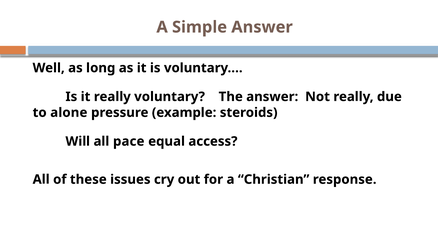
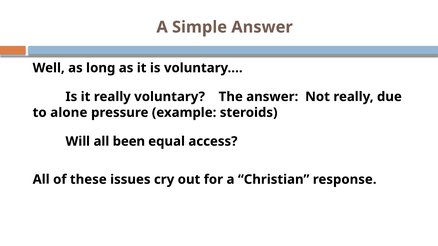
pace: pace -> been (129, 142)
